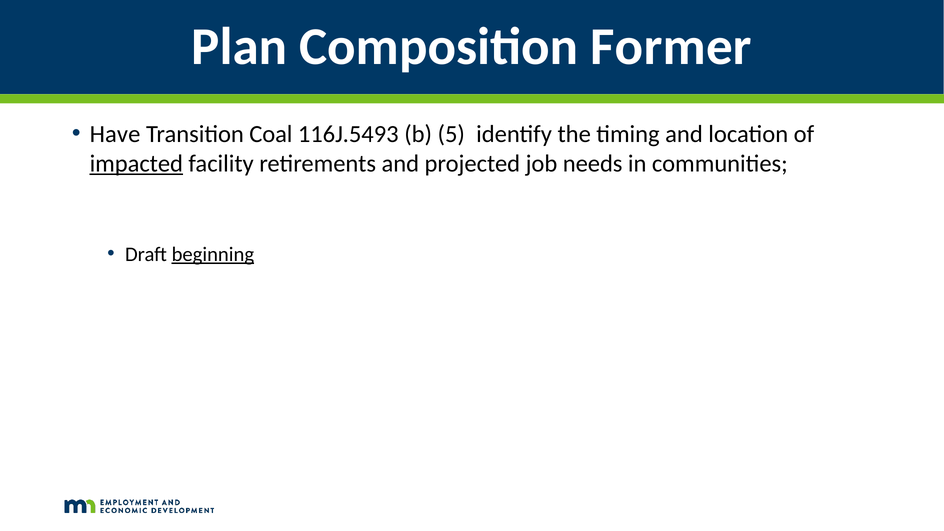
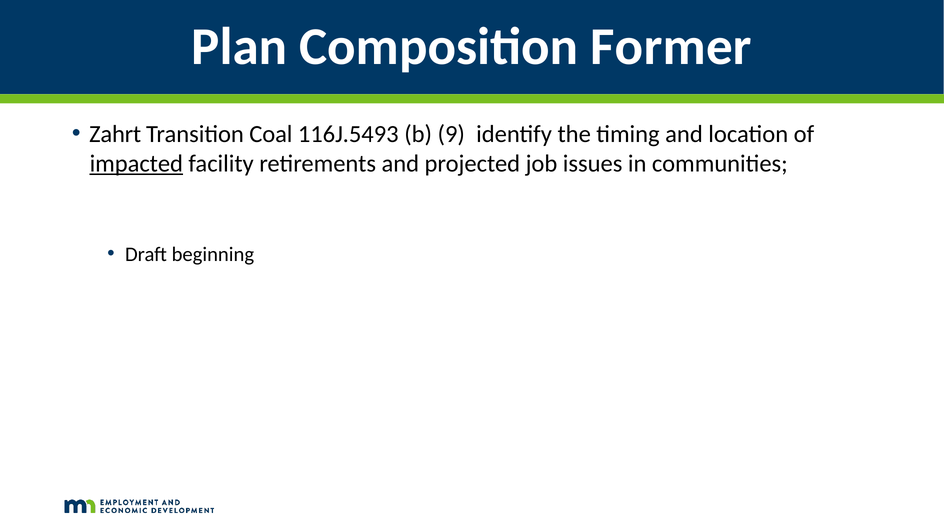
Have: Have -> Zahrt (115, 134)
5: 5 -> 9 (451, 134)
needs: needs -> issues (593, 164)
beginning underline: present -> none (213, 254)
